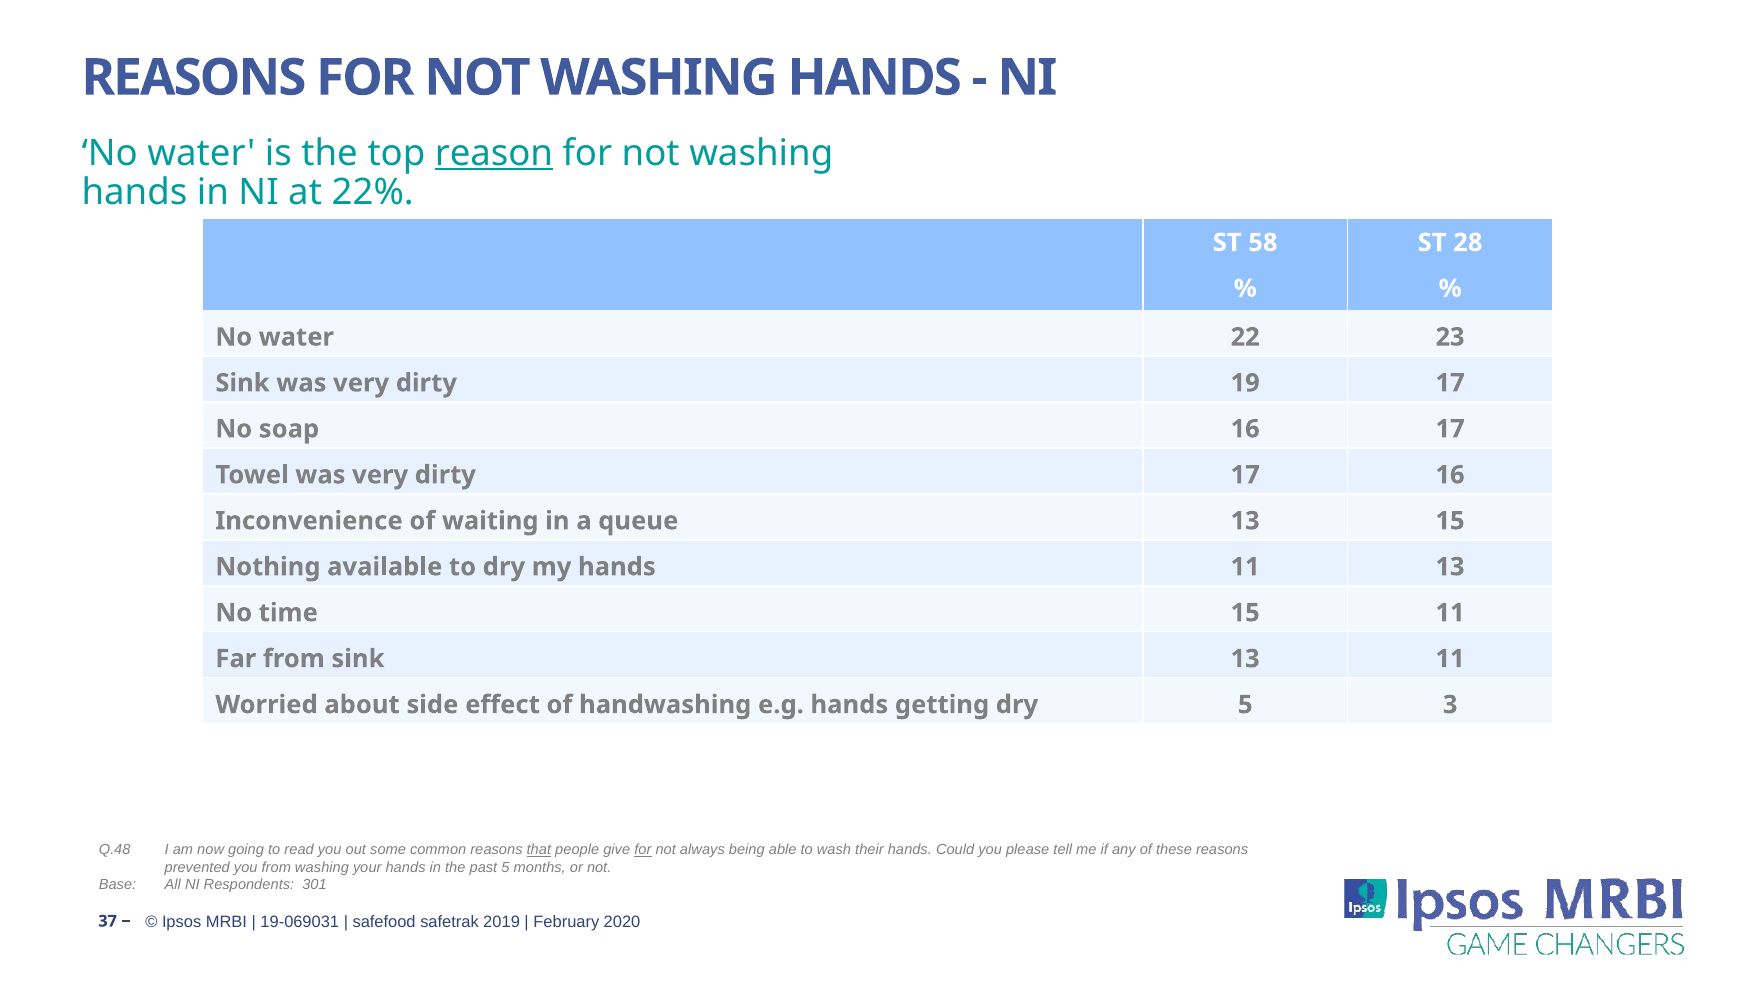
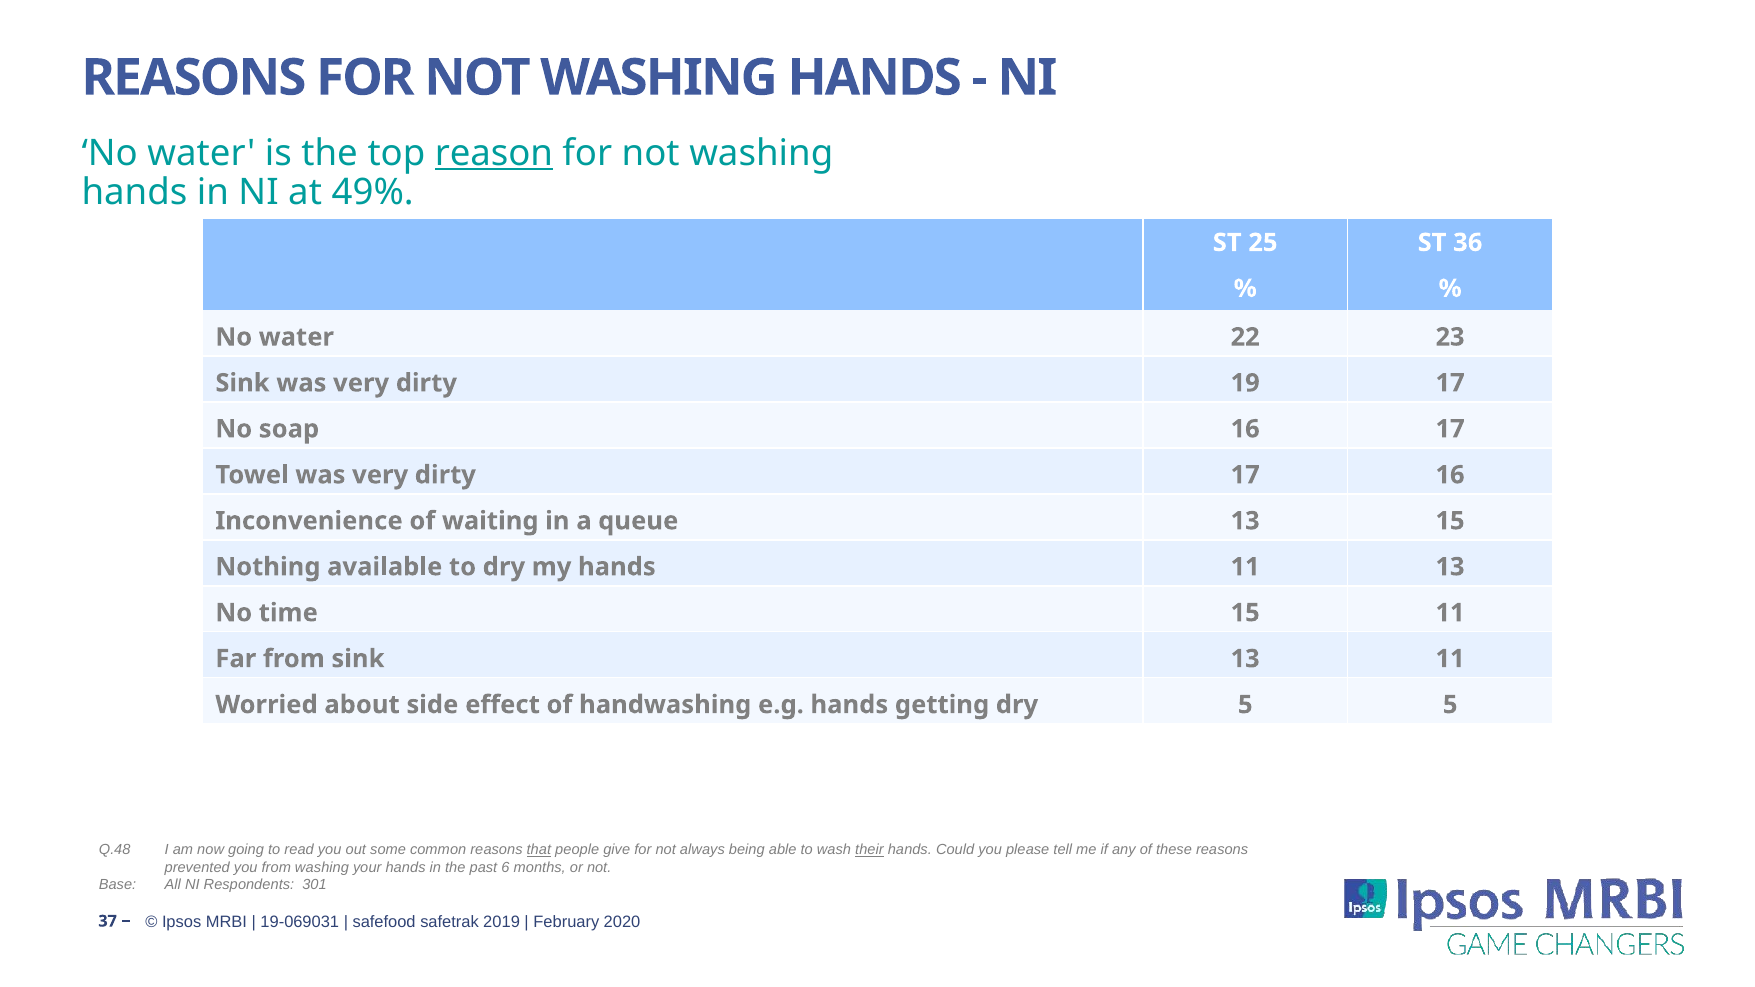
22%: 22% -> 49% (373, 193)
58: 58 -> 25 (1263, 243)
28: 28 -> 36 (1468, 243)
5 3: 3 -> 5 (1450, 705)
for underline: present -> none (643, 850)
their underline: none -> present (869, 850)
past 5: 5 -> 6 (506, 868)
